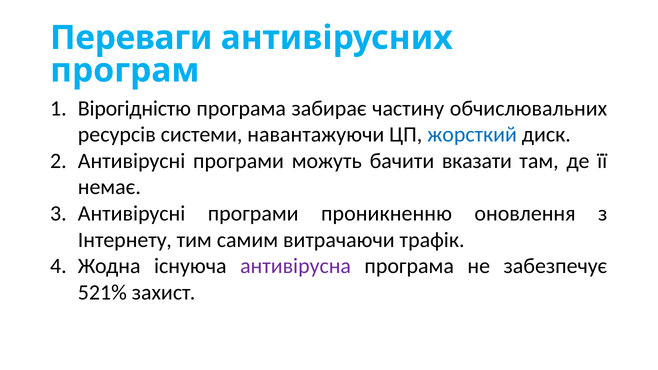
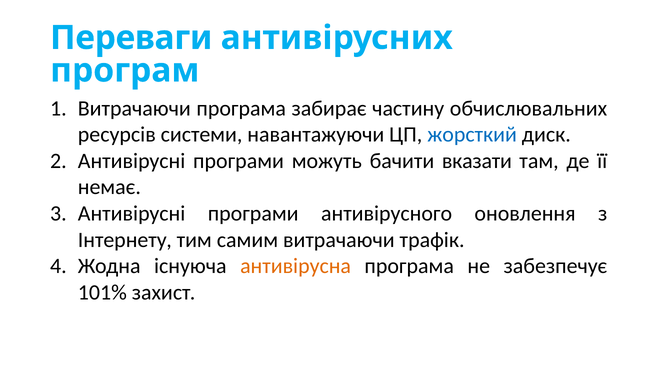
Вірогідністю: Вірогідністю -> Витрачаючи (134, 108)
проникненню: проникненню -> антивірусного (387, 214)
антивірусна colour: purple -> orange (296, 266)
521%: 521% -> 101% (102, 293)
